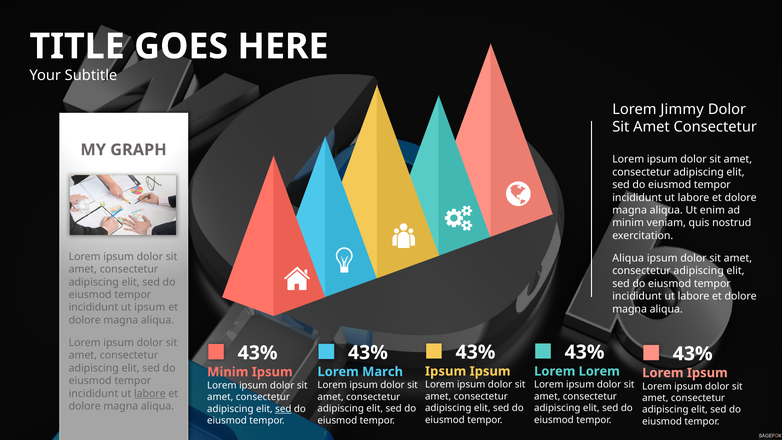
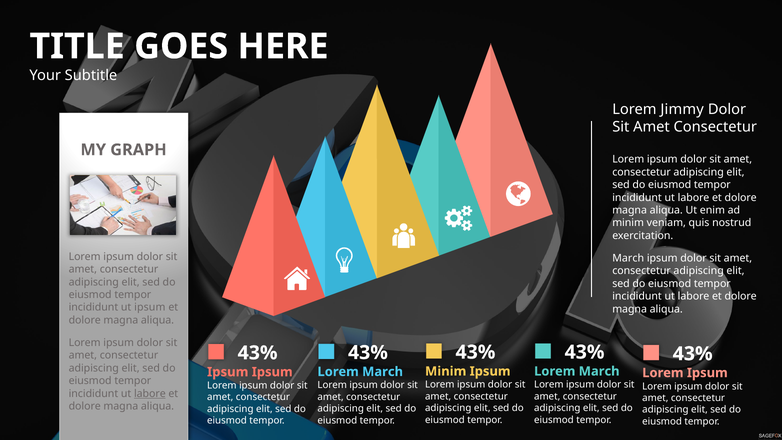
Aliqua: Aliqua -> March (628, 258)
Lorem: Lorem -> March (599, 371)
Ipsum: Ipsum -> Minim (446, 371)
Minim: Minim -> Ipsum (228, 372)
sed underline: present -> none (283, 409)
